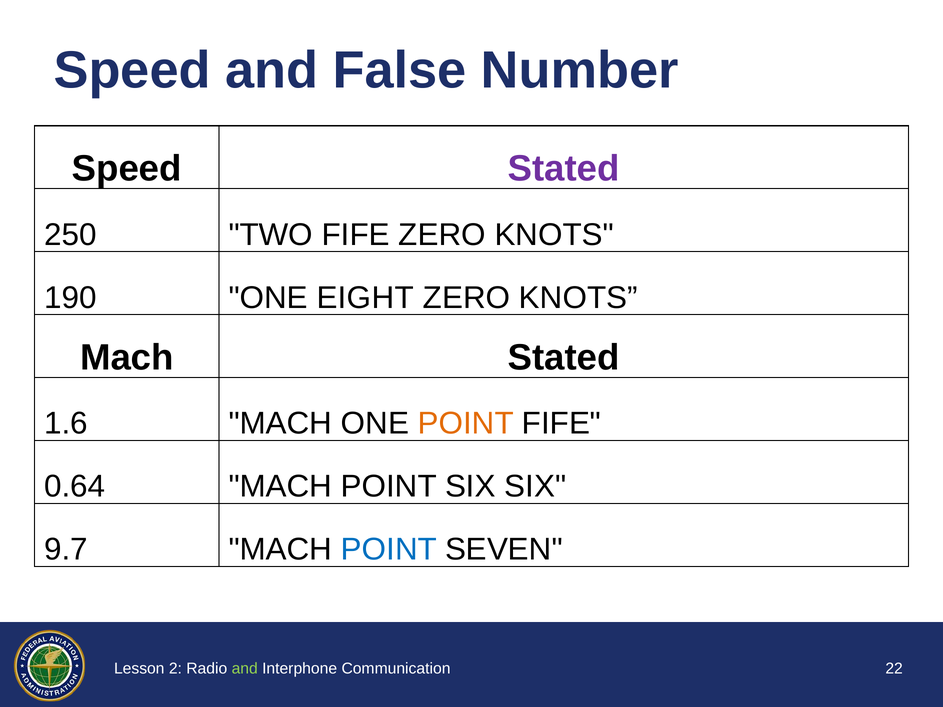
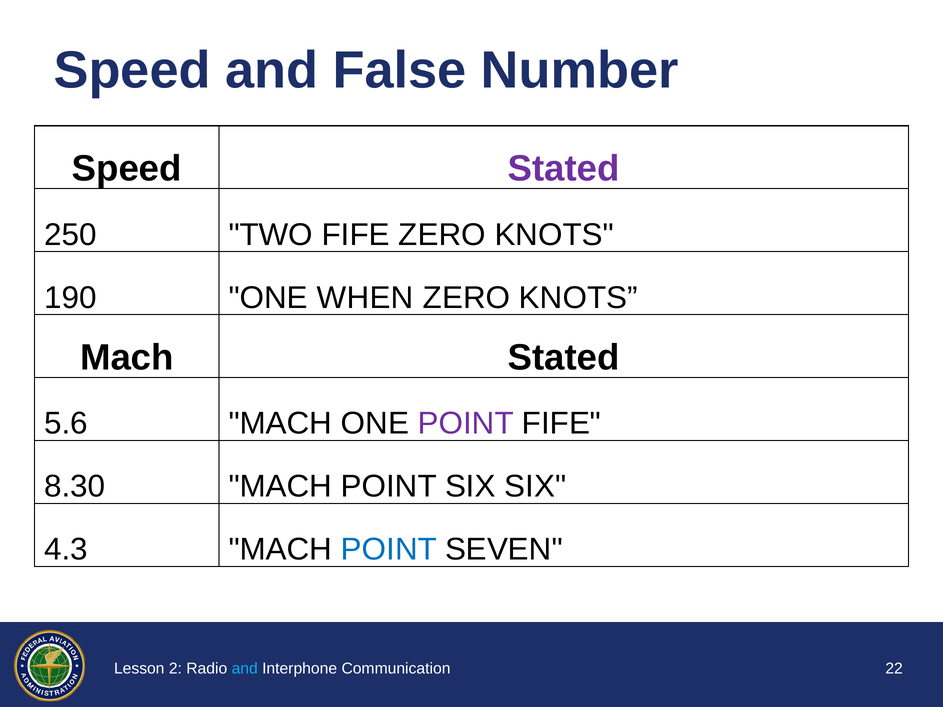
EIGHT: EIGHT -> WHEN (365, 298)
1.6: 1.6 -> 5.6 (66, 424)
POINT colour: orange -> purple (466, 424)
0.64: 0.64 -> 8.30 (75, 487)
9.7: 9.7 -> 4.3 (66, 550)
and colour: light green -> light blue (245, 669)
